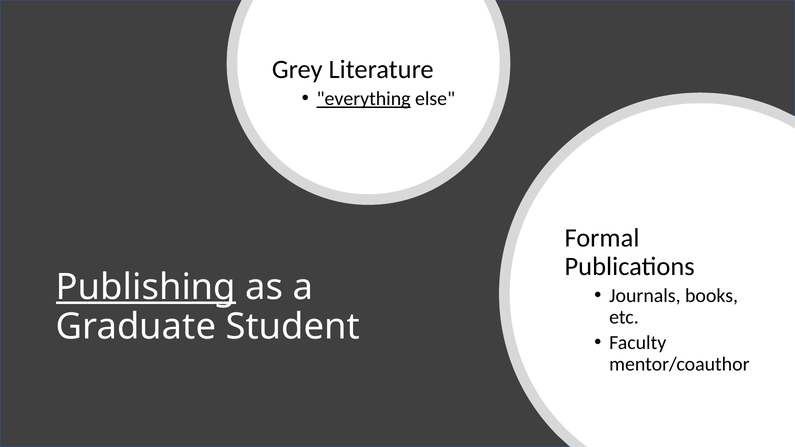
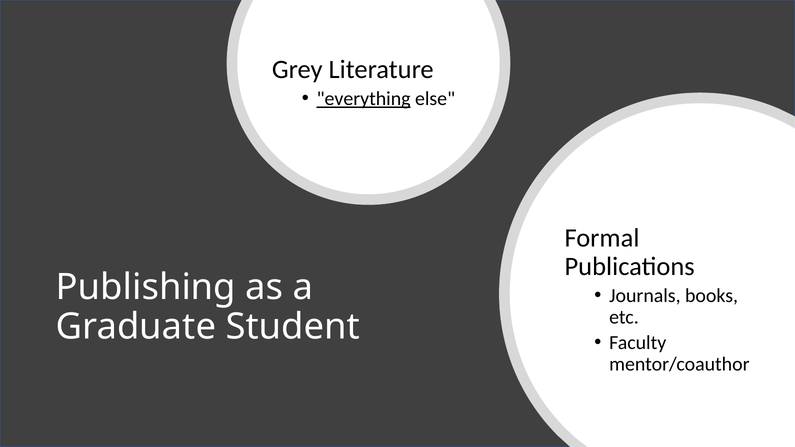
Publishing underline: present -> none (146, 287)
